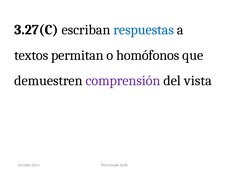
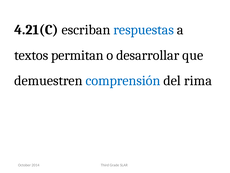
3.27(C: 3.27(C -> 4.21(C (36, 30)
homófonos: homófonos -> desarrollar (148, 55)
comprensión colour: purple -> blue (123, 80)
vista: vista -> rima (198, 80)
